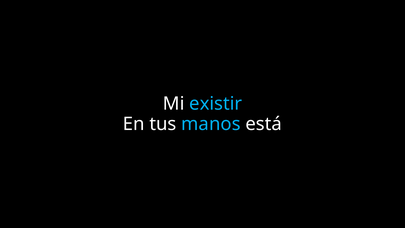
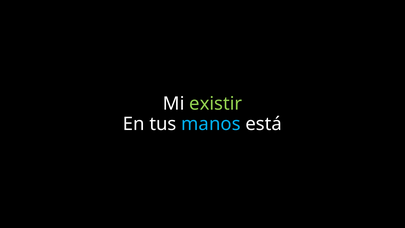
existir colour: light blue -> light green (216, 104)
